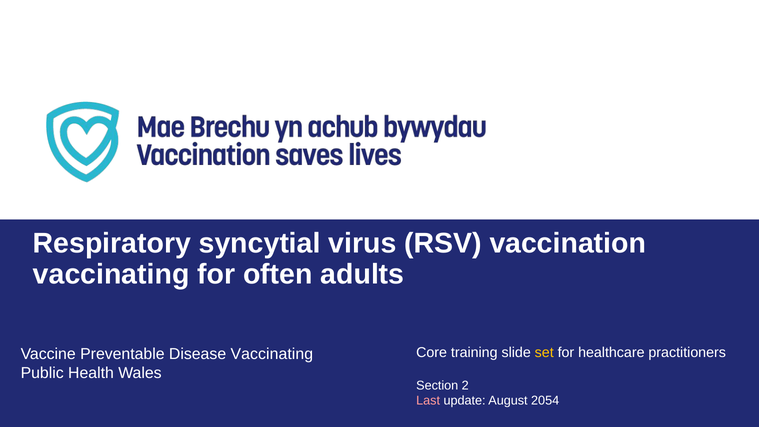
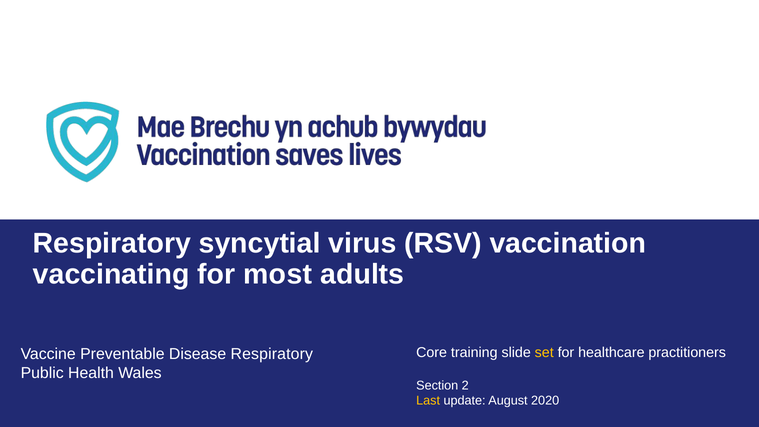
often: often -> most (278, 274)
Disease Vaccinating: Vaccinating -> Respiratory (272, 354)
Last colour: pink -> yellow (428, 401)
2054: 2054 -> 2020 (545, 401)
